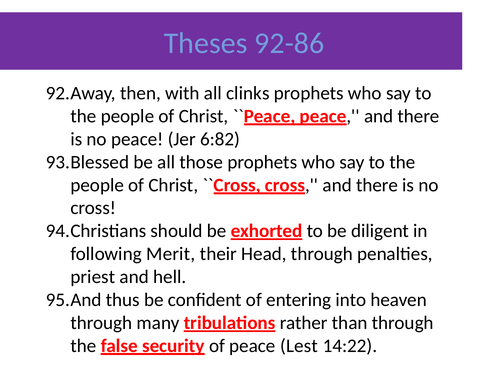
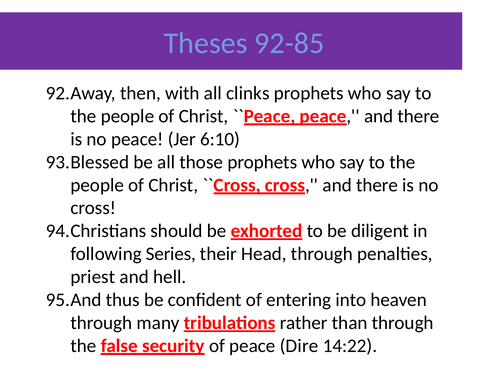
92-86: 92-86 -> 92-85 (289, 43)
6:82: 6:82 -> 6:10 (220, 139)
Merit: Merit -> Series (171, 254)
Lest: Lest -> Dire (299, 346)
